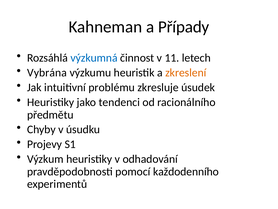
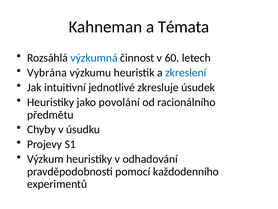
Případy: Případy -> Témata (184, 27)
11: 11 -> 60 (172, 58)
zkreslení colour: orange -> blue (186, 73)
problému: problému -> jednotlivé (112, 87)
tendenci: tendenci -> povolání (119, 102)
